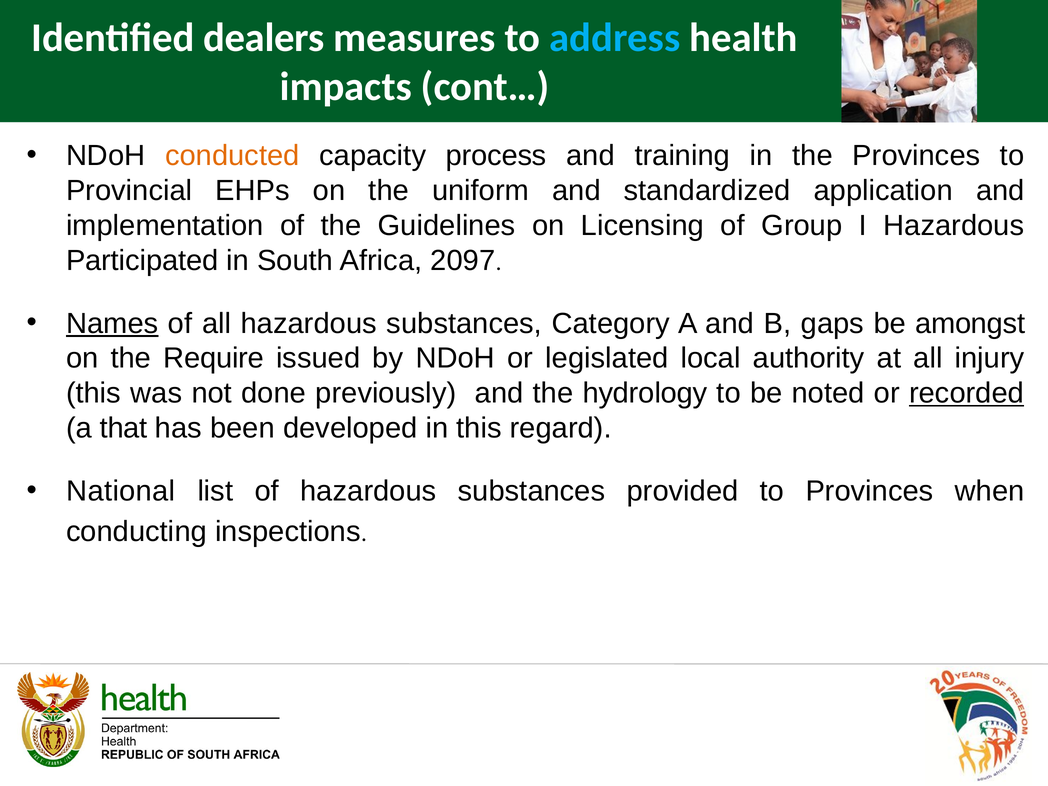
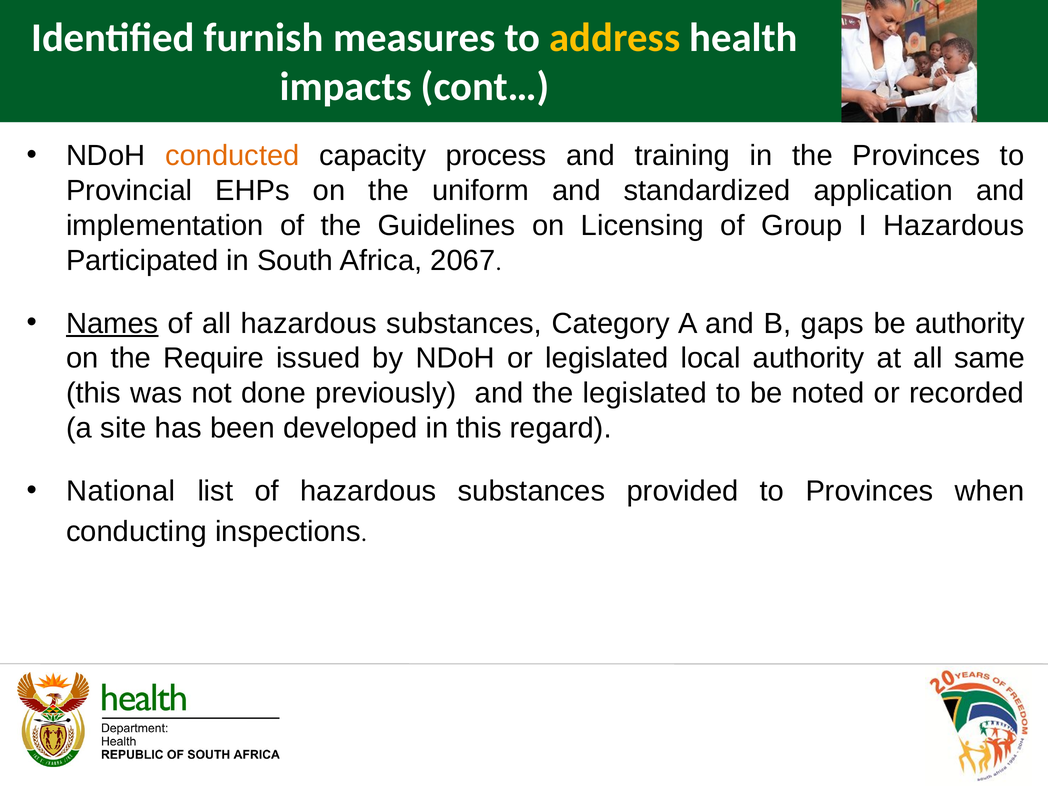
dealers: dealers -> furnish (264, 38)
address colour: light blue -> yellow (615, 38)
2097: 2097 -> 2067 (463, 261)
be amongst: amongst -> authority (970, 323)
injury: injury -> same (990, 358)
the hydrology: hydrology -> legislated (645, 393)
recorded underline: present -> none (967, 393)
that: that -> site (123, 428)
